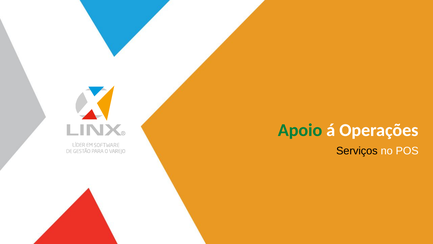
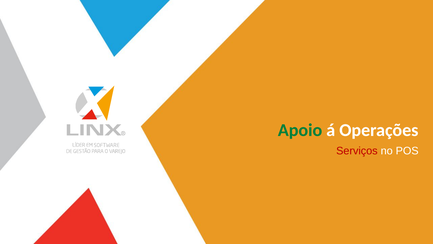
Serviços colour: black -> red (357, 151)
